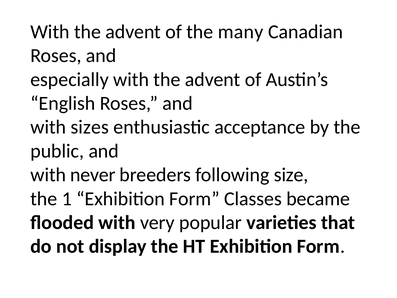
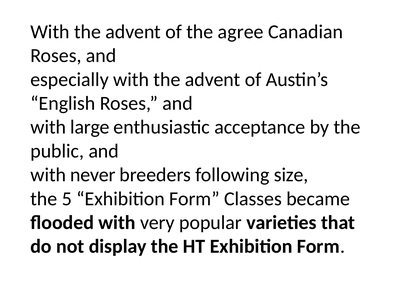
many: many -> agree (241, 32)
sizes: sizes -> large (90, 127)
1: 1 -> 5 (67, 199)
